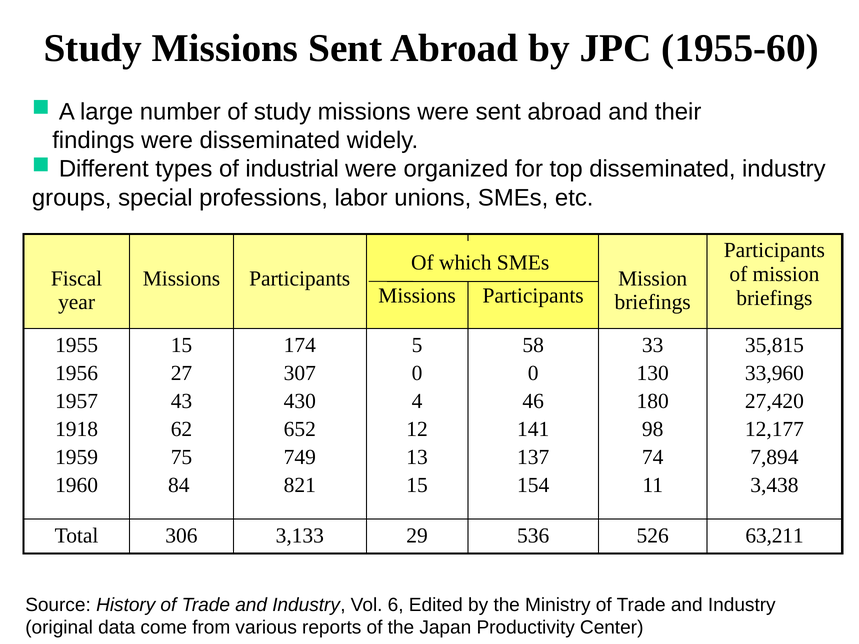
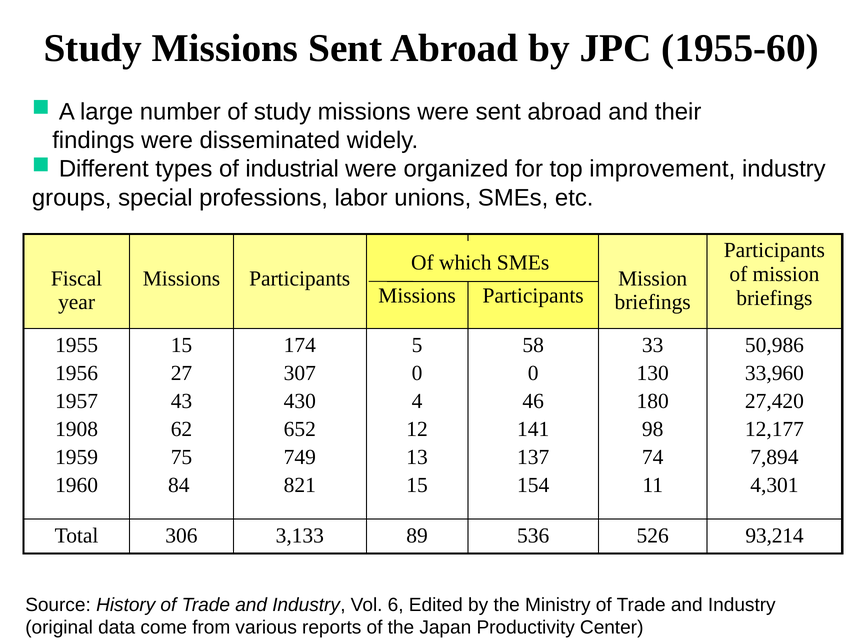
top disseminated: disseminated -> improvement (662, 169)
35,815: 35,815 -> 50,986 (774, 345)
1918: 1918 -> 1908 (77, 429)
3,438: 3,438 -> 4,301 (774, 486)
29: 29 -> 89 (417, 536)
63,211: 63,211 -> 93,214 (775, 536)
